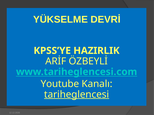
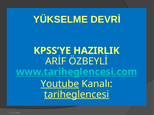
Youtube underline: none -> present (60, 84)
